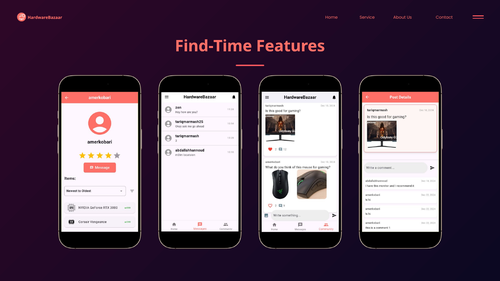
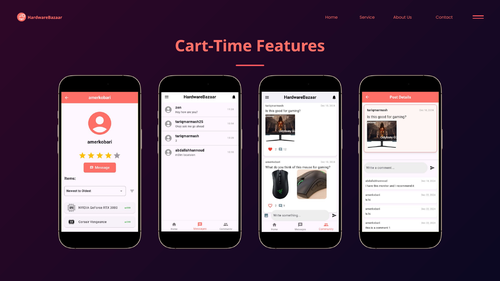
Find-Time: Find-Time -> Cart-Time (213, 46)
